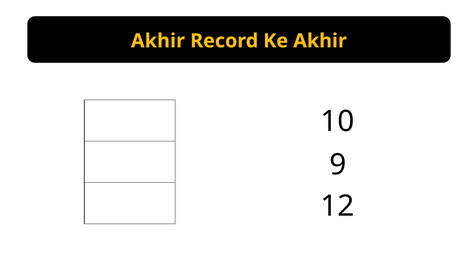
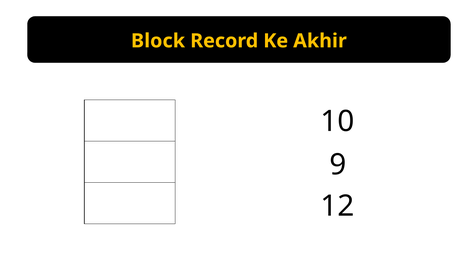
Akhir: Akhir -> Block (158, 41)
